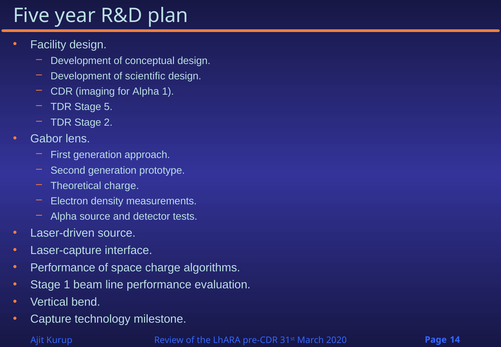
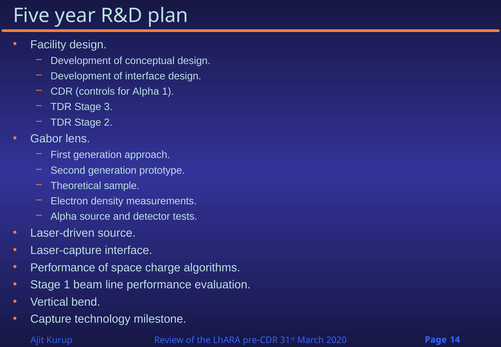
of scientific: scientific -> interface (145, 76)
imaging: imaging -> controls (95, 91)
5: 5 -> 3 (108, 107)
Theoretical charge: charge -> sample (122, 186)
